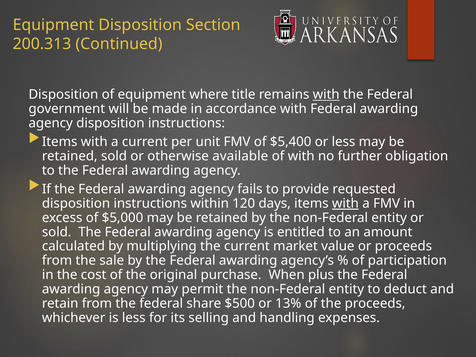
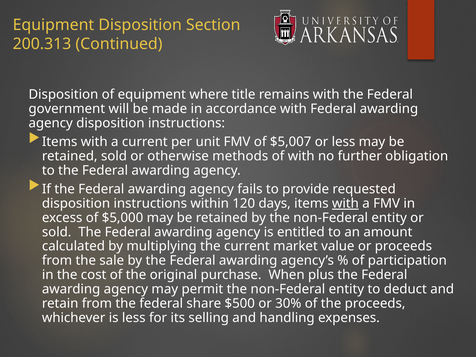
with underline: present -> none (326, 95)
$5,400: $5,400 -> $5,007 (291, 142)
available: available -> methods (240, 156)
13%: 13% -> 30% (288, 303)
